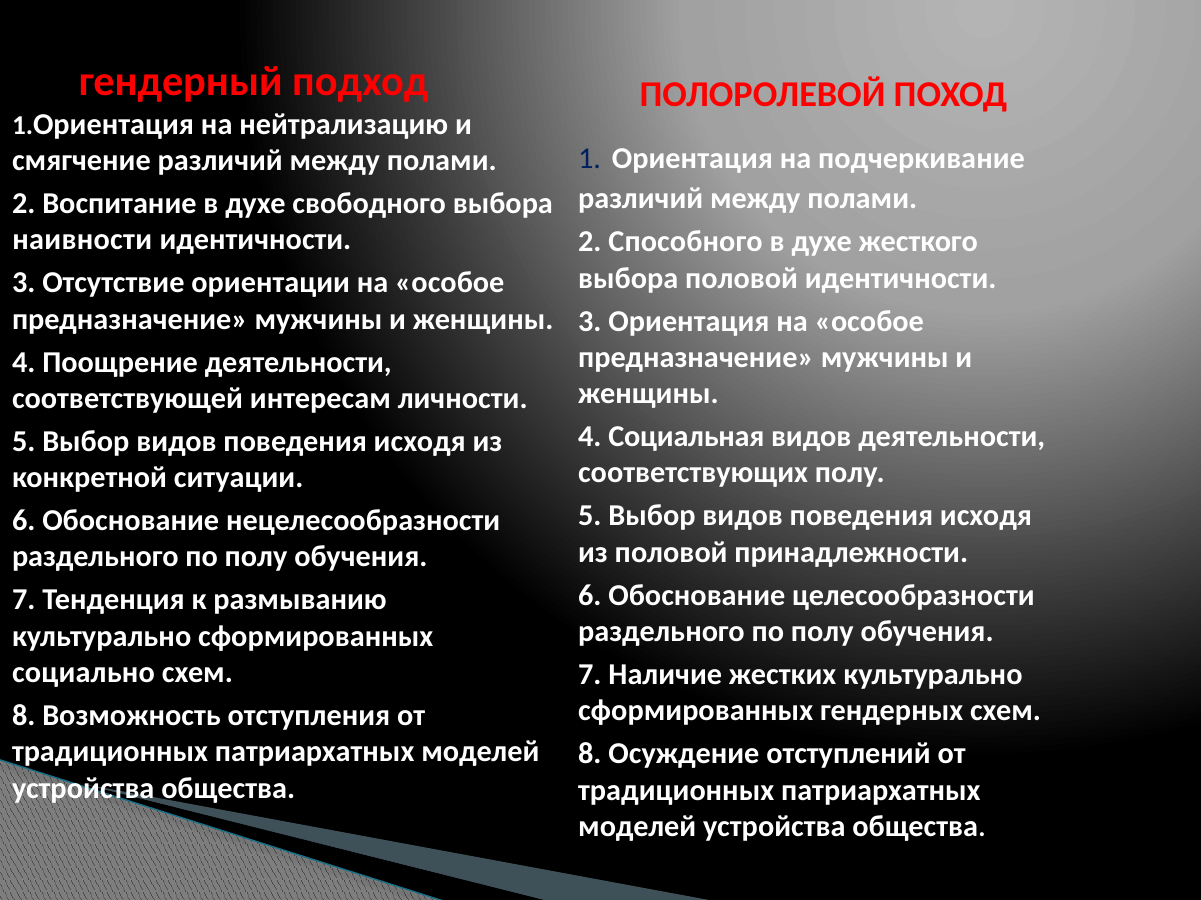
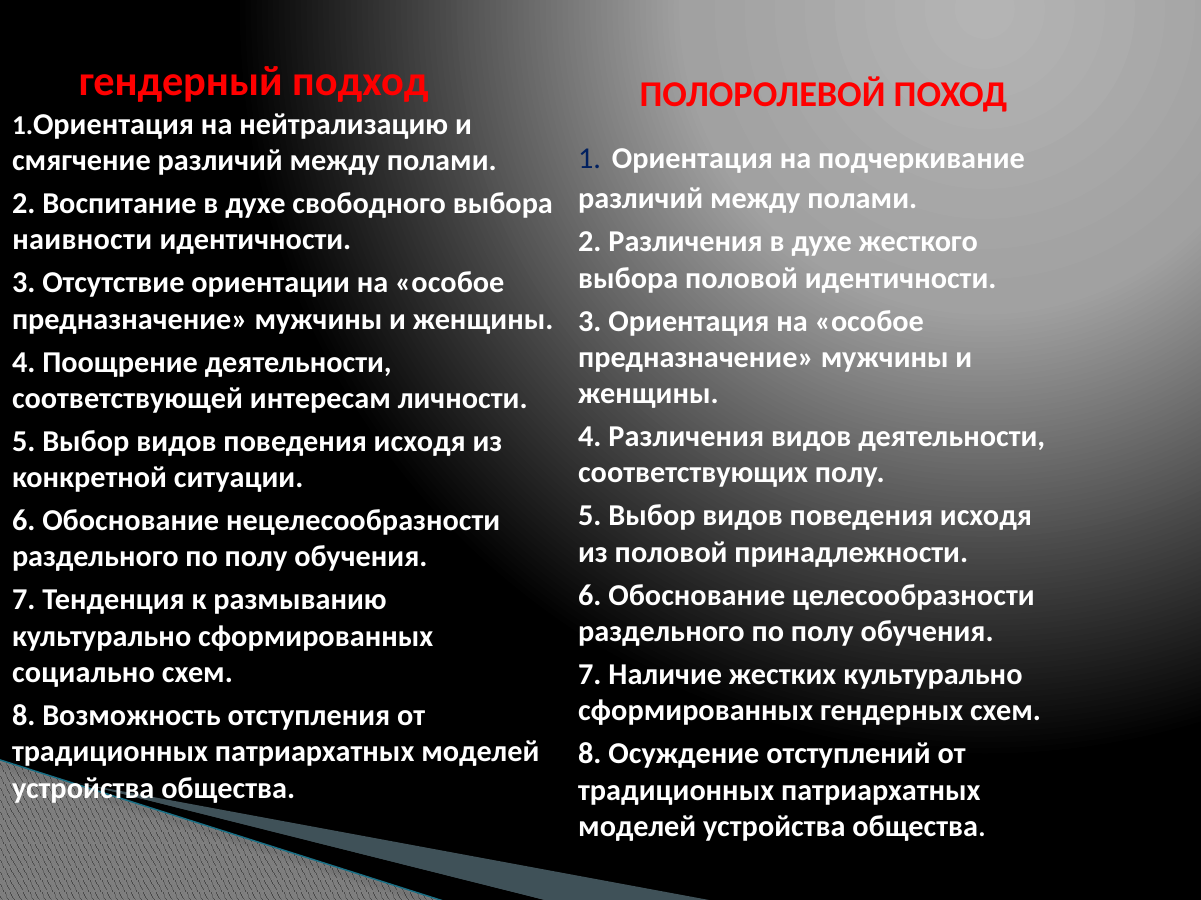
2 Способного: Способного -> Различения (686, 242)
4 Социальная: Социальная -> Различения (686, 437)
